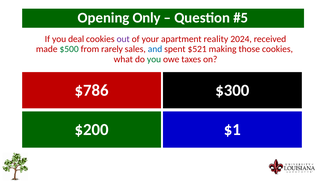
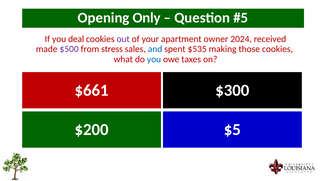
reality: reality -> owner (216, 39)
$500 colour: green -> purple (69, 49)
rarely: rarely -> stress (112, 49)
$521: $521 -> $535 (197, 49)
you colour: green -> blue (154, 59)
$786: $786 -> $661 (92, 90)
$1: $1 -> $5 (232, 130)
